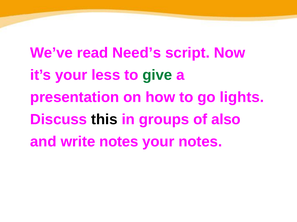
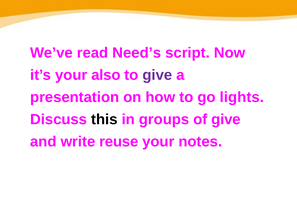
less: less -> also (106, 75)
give colour: green -> purple (157, 75)
of also: also -> give (226, 120)
write notes: notes -> reuse (119, 142)
